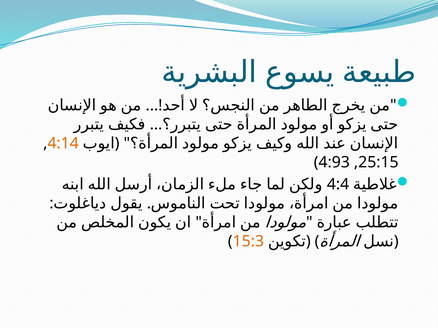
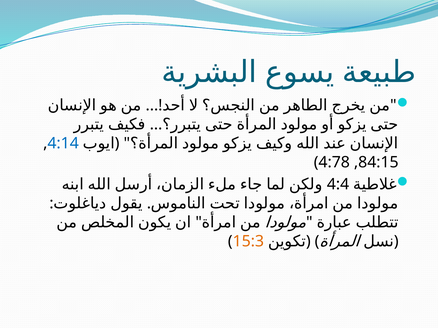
4:14 colour: orange -> blue (63, 144)
4:93: 4:93 -> 4:78 (334, 163)
25:15: 25:15 -> 84:15 (378, 163)
